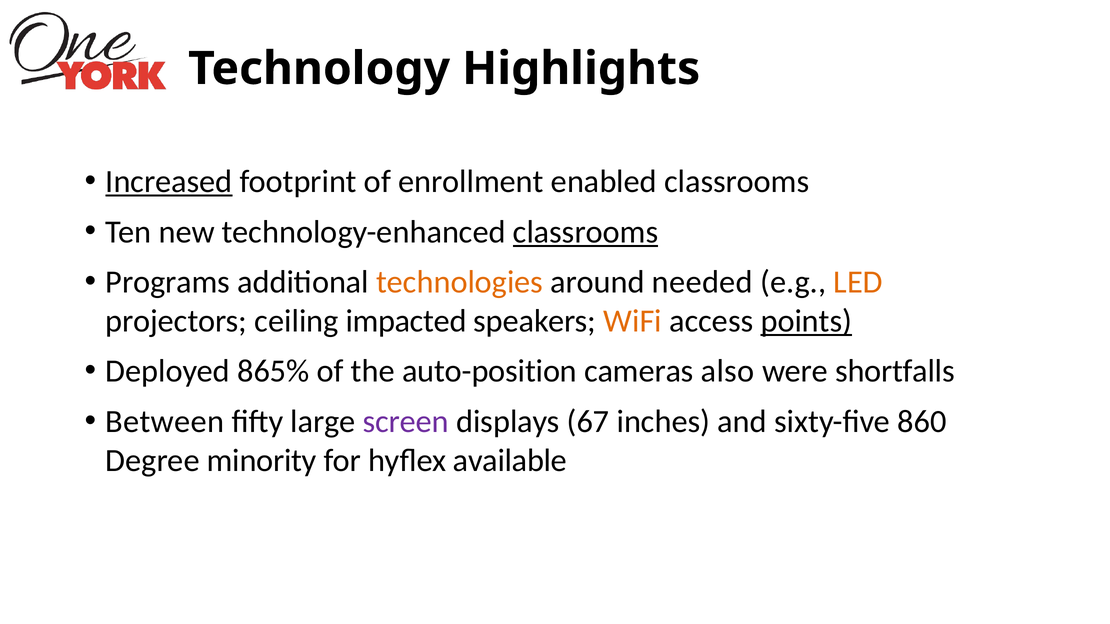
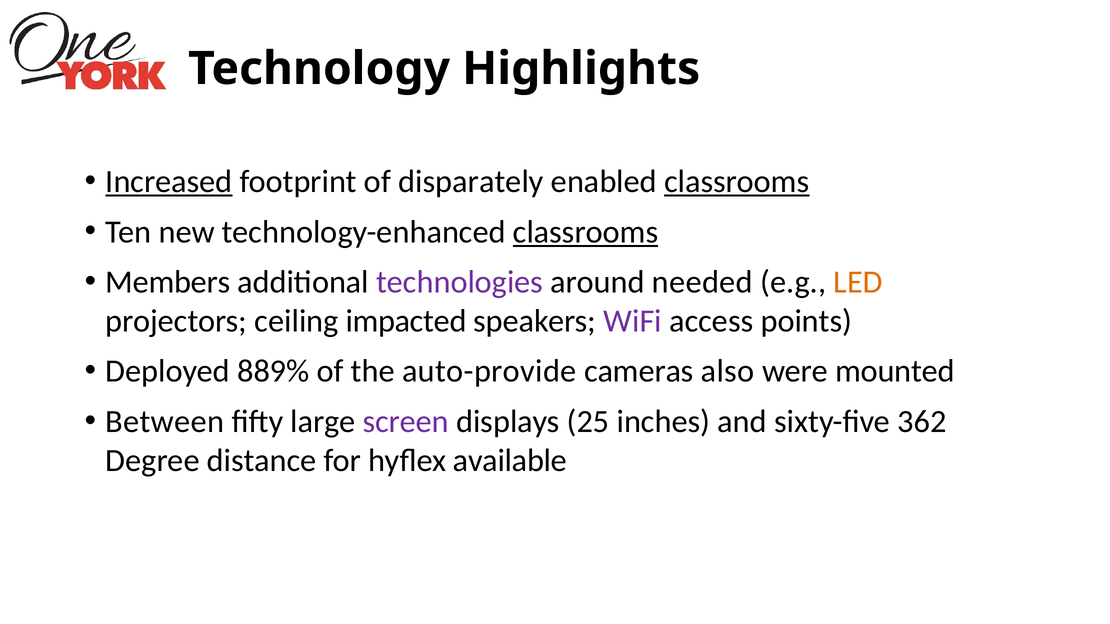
enrollment: enrollment -> disparately (471, 182)
classrooms underline: none -> present (737, 182)
Programs: Programs -> Members (168, 282)
technologies colour: orange -> purple (460, 282)
WiFi colour: orange -> purple (633, 321)
points underline: present -> none (806, 321)
865%: 865% -> 889% (273, 372)
auto-position: auto-position -> auto-provide (489, 372)
shortfalls: shortfalls -> mounted (895, 372)
67: 67 -> 25 (588, 422)
860: 860 -> 362 (922, 422)
minority: minority -> distance (262, 461)
